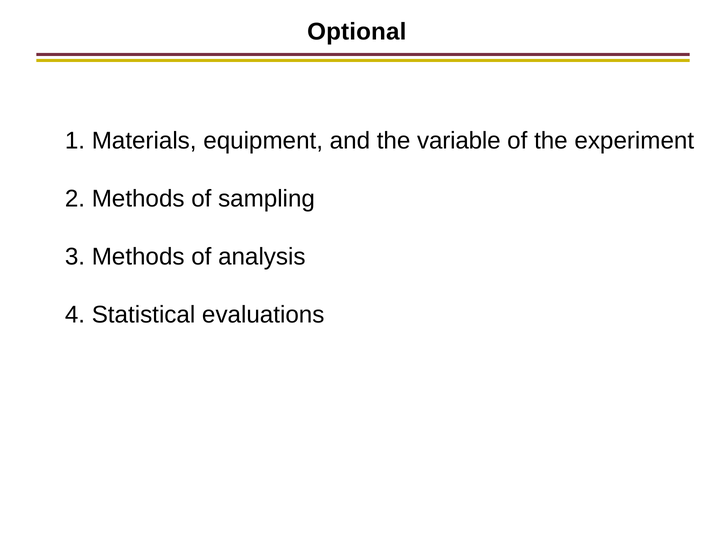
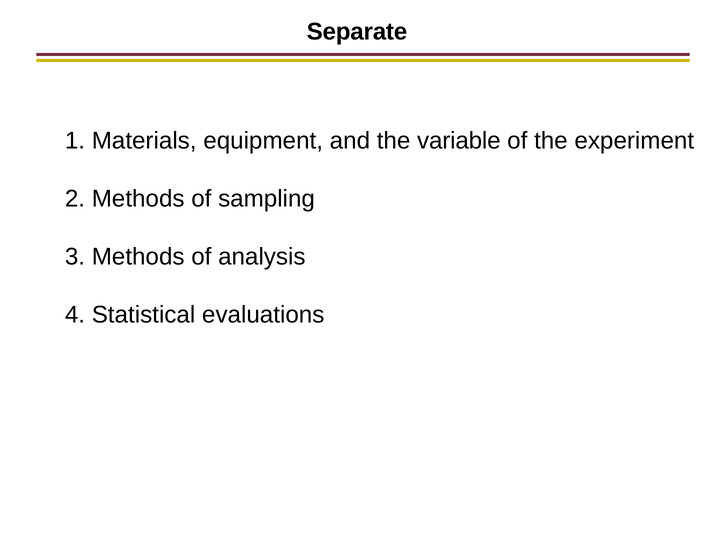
Optional: Optional -> Separate (357, 32)
